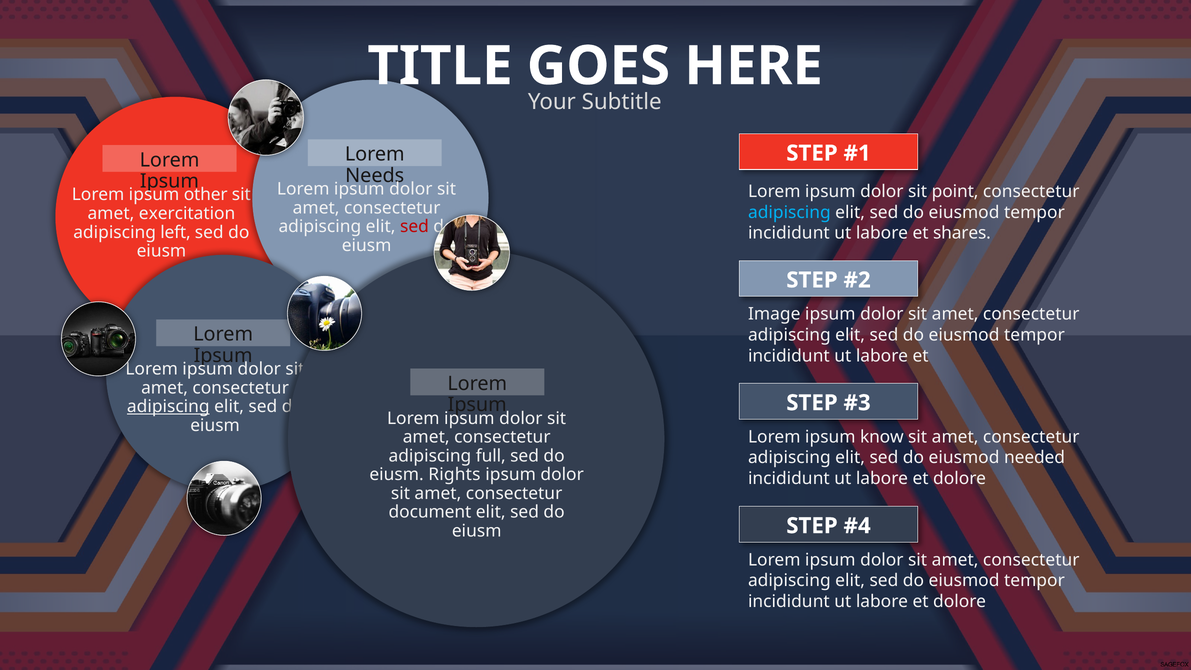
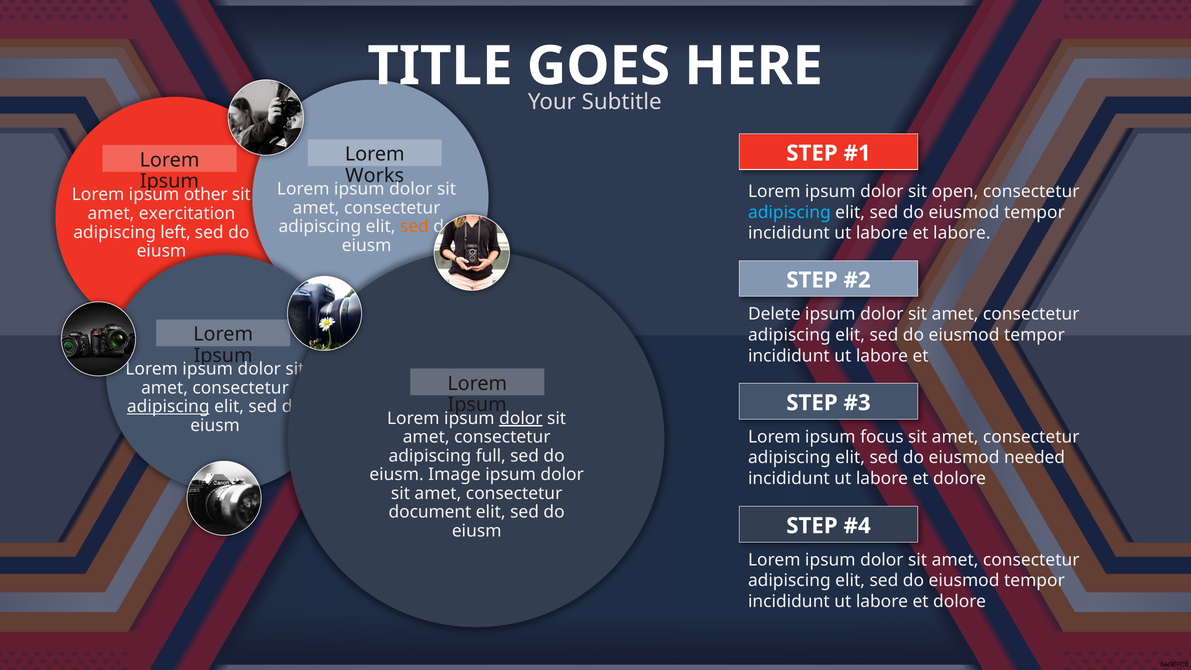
Needs: Needs -> Works (375, 176)
point: point -> open (955, 191)
sed colour: red -> orange (414, 227)
et shares: shares -> labore (962, 233)
Image: Image -> Delete (774, 314)
dolor underline: none -> present (521, 418)
know: know -> focus (882, 437)
Rights: Rights -> Image (454, 475)
